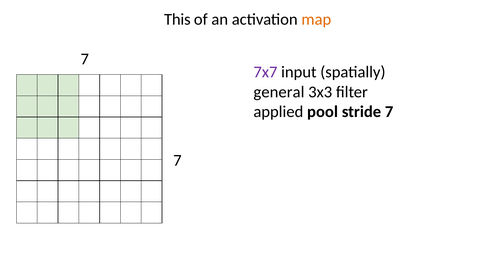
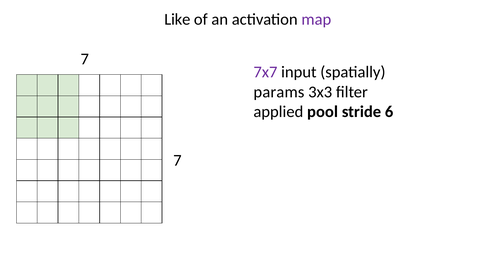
This: This -> Like (177, 19)
map colour: orange -> purple (316, 19)
general: general -> params (279, 92)
stride 7: 7 -> 6 (389, 112)
